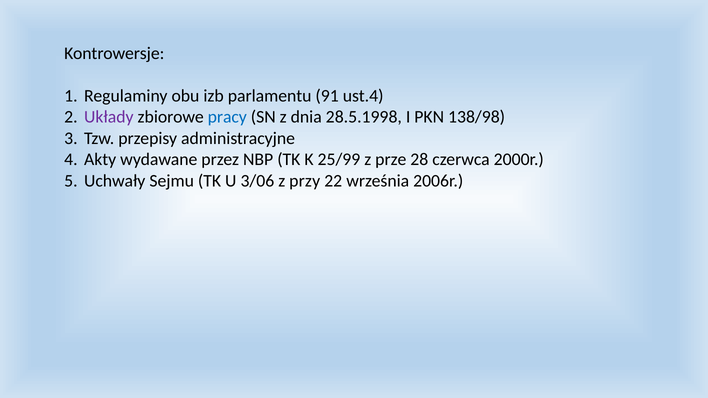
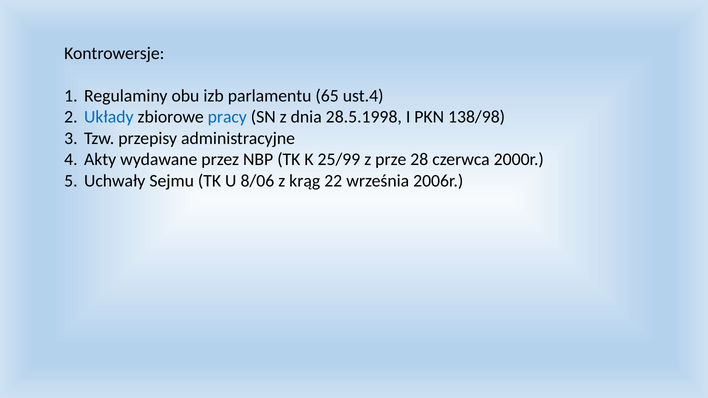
91: 91 -> 65 (327, 96)
Układy colour: purple -> blue (109, 117)
3/06: 3/06 -> 8/06 (257, 181)
przy: przy -> krąg (305, 181)
